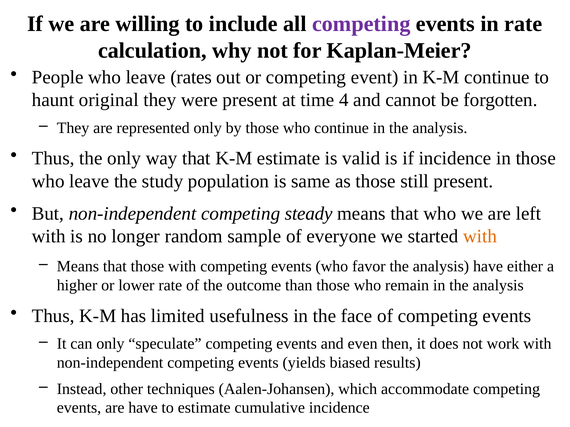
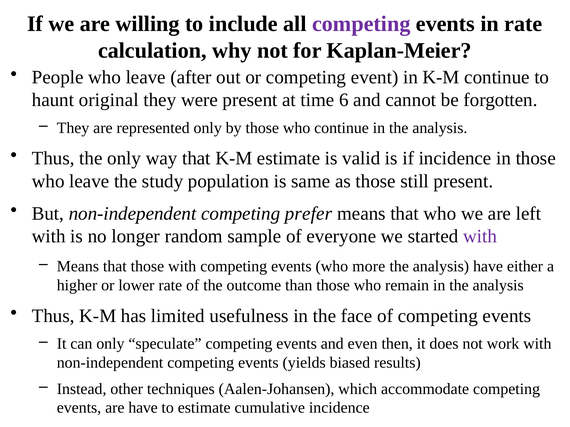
rates: rates -> after (191, 77)
4: 4 -> 6 (344, 100)
steady: steady -> prefer (309, 214)
with colour: orange -> purple (480, 236)
favor: favor -> more (369, 267)
